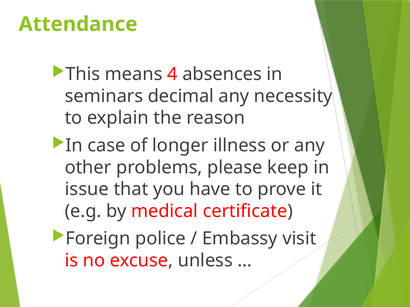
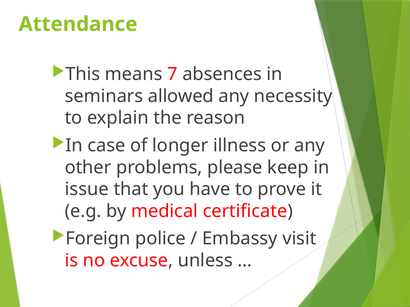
4: 4 -> 7 (172, 74)
decimal: decimal -> allowed (181, 96)
